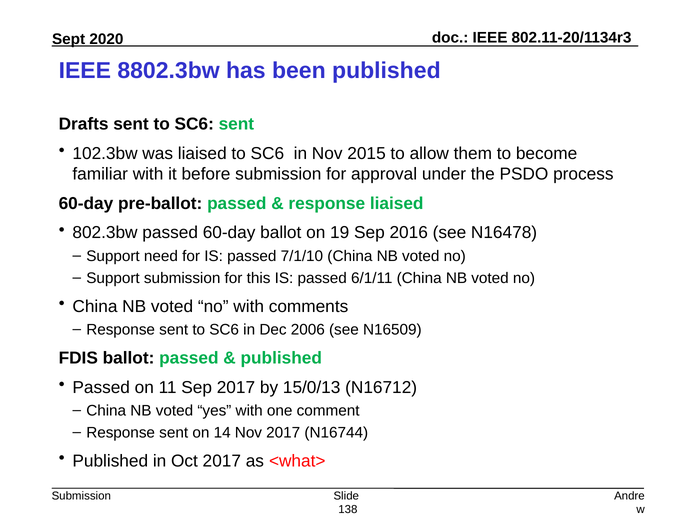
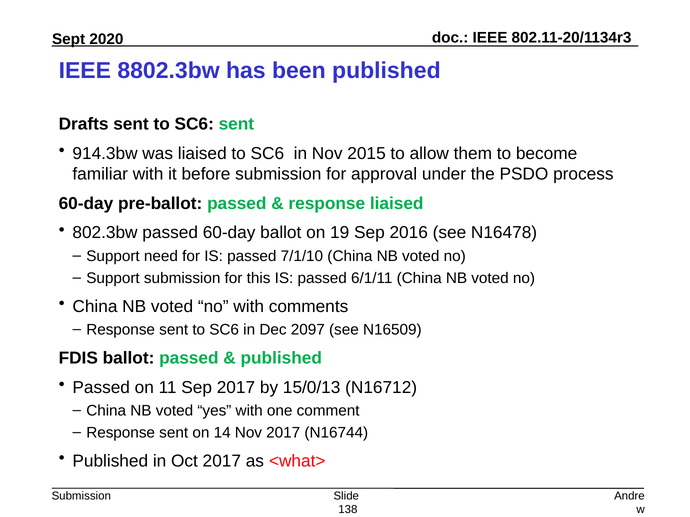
102.3bw: 102.3bw -> 914.3bw (105, 154)
2006: 2006 -> 2097 (308, 330)
